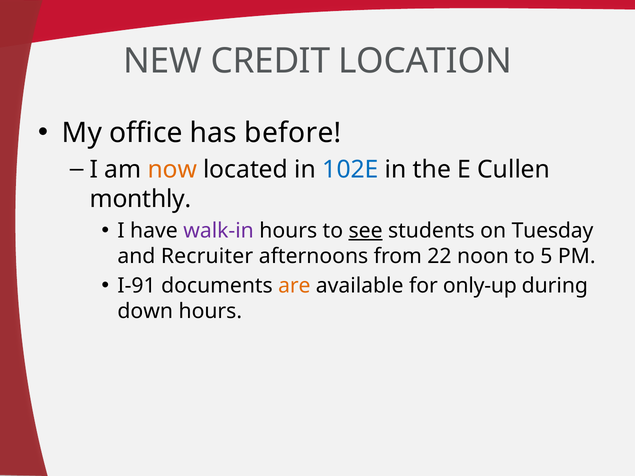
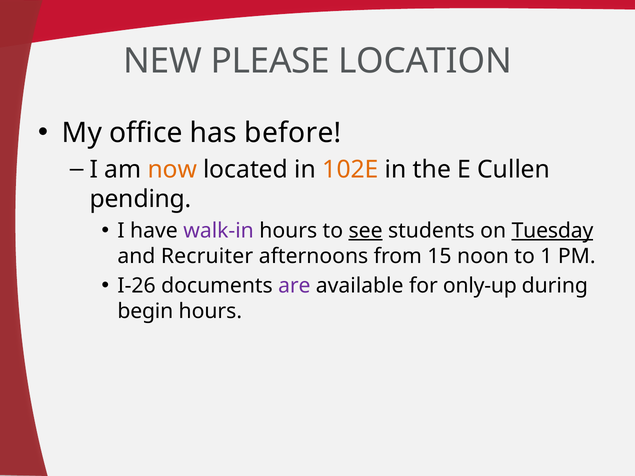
CREDIT: CREDIT -> PLEASE (270, 61)
102E colour: blue -> orange (350, 170)
monthly: monthly -> pending (141, 199)
Tuesday underline: none -> present (552, 231)
22: 22 -> 15 (439, 256)
5: 5 -> 1 (546, 256)
I-91: I-91 -> I-26 (137, 286)
are colour: orange -> purple (294, 286)
down: down -> begin (145, 311)
